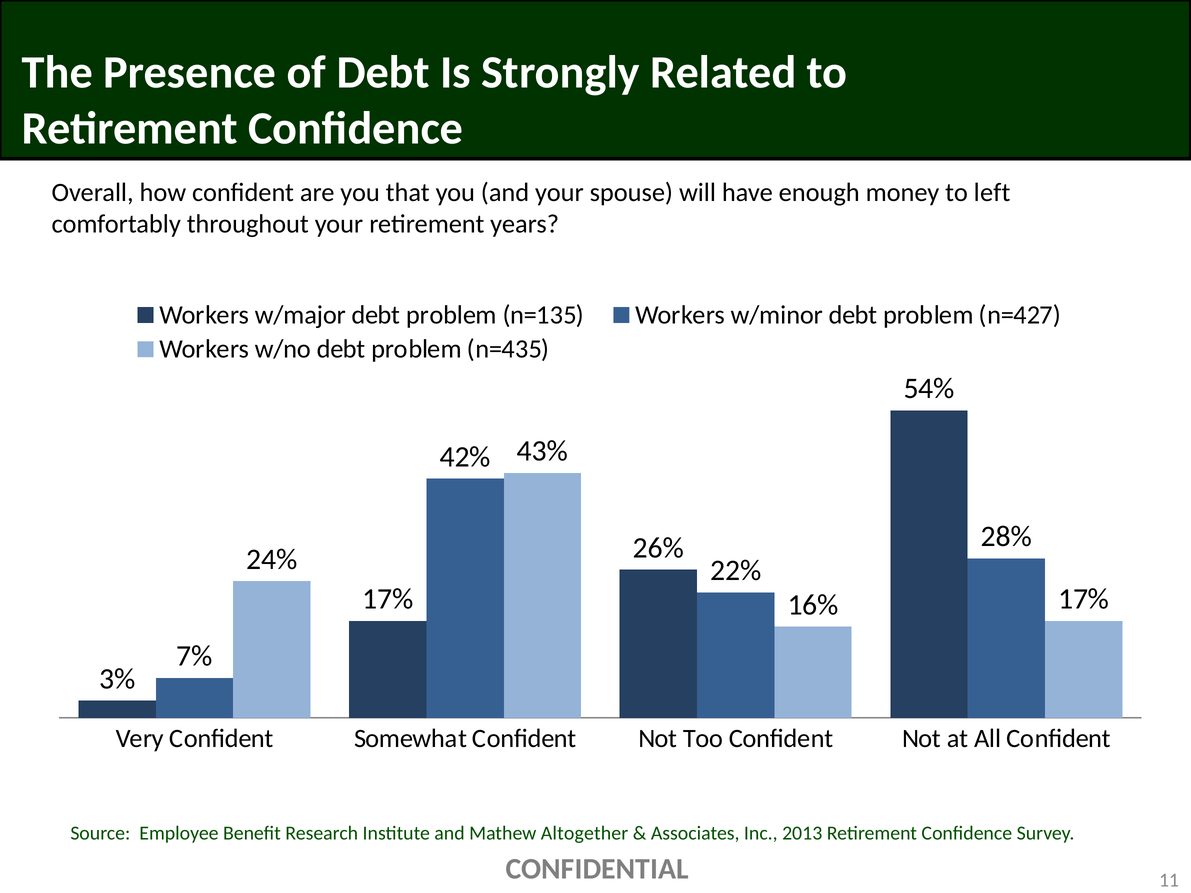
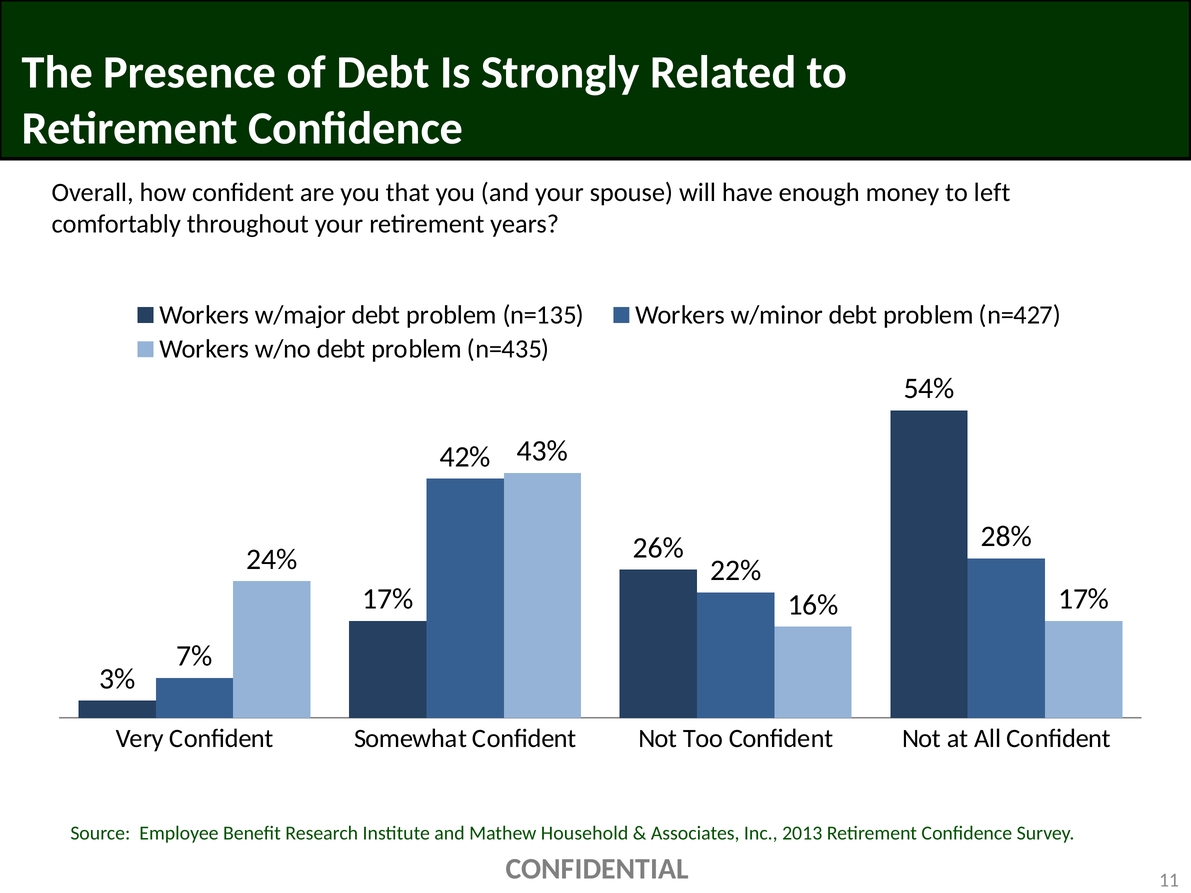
Altogether: Altogether -> Household (585, 834)
